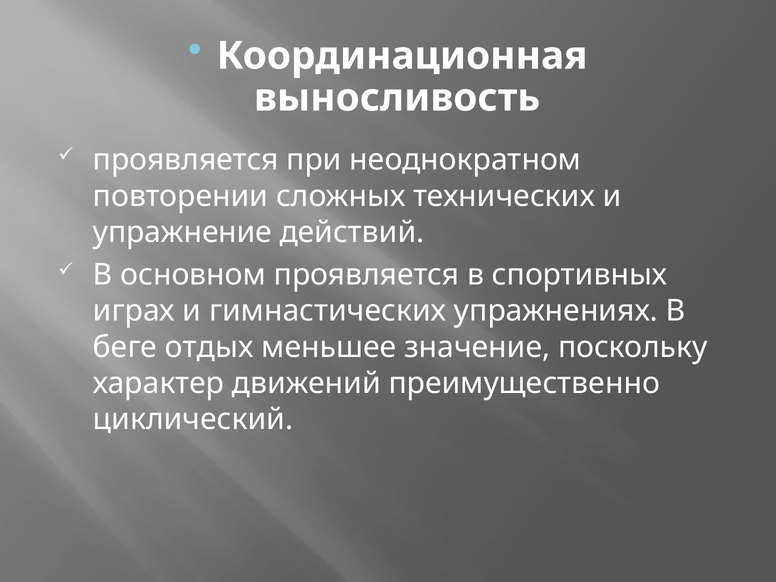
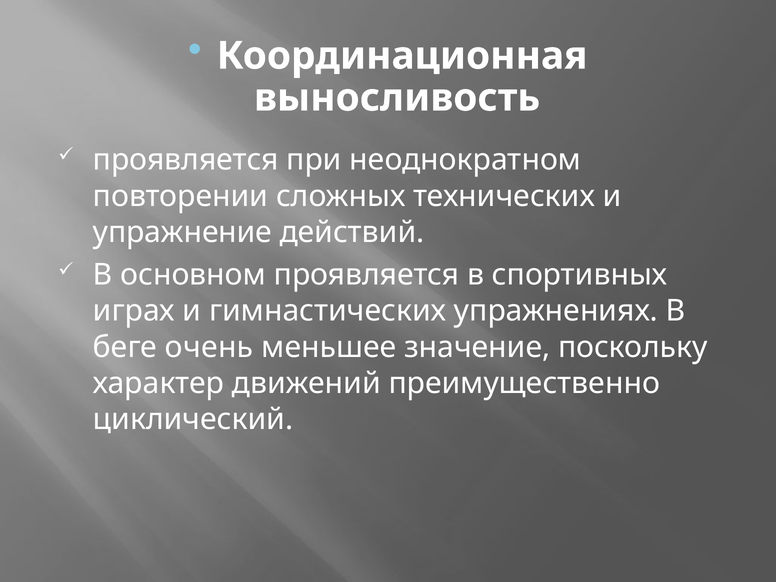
отдых: отдых -> очень (209, 347)
